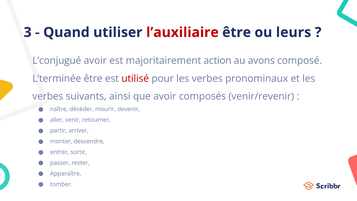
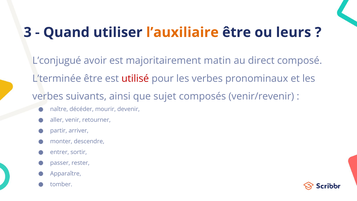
l’auxiliaire colour: red -> orange (182, 32)
action: action -> matin (217, 61)
avons: avons -> direct (261, 61)
que avoir: avoir -> sujet (165, 96)
